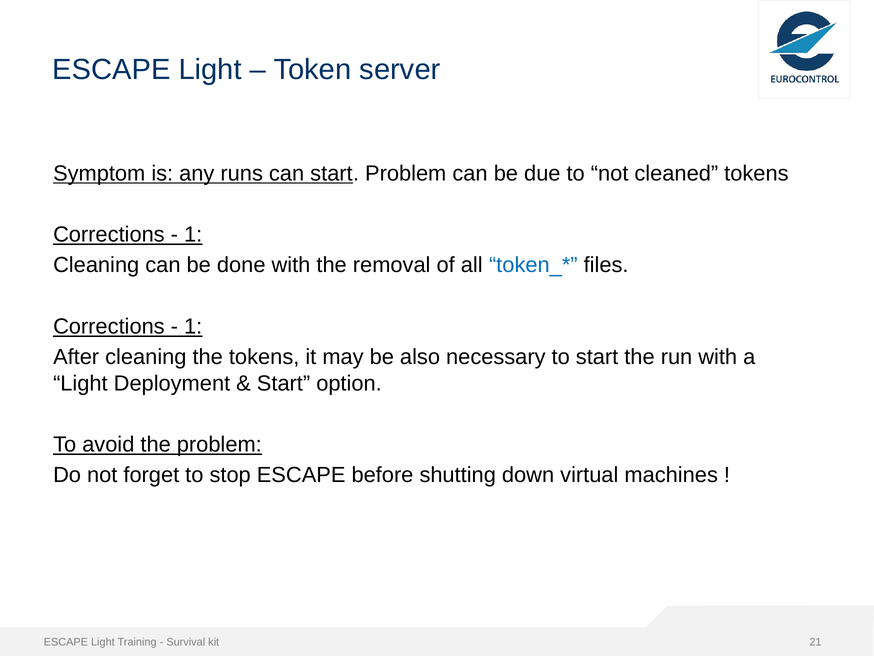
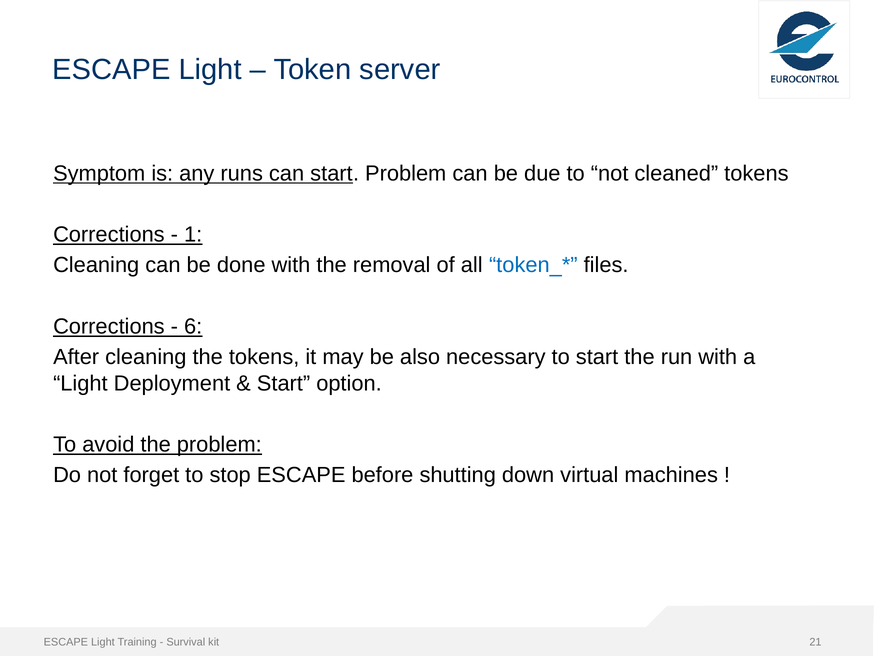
1: 1 -> 6 (193, 326)
